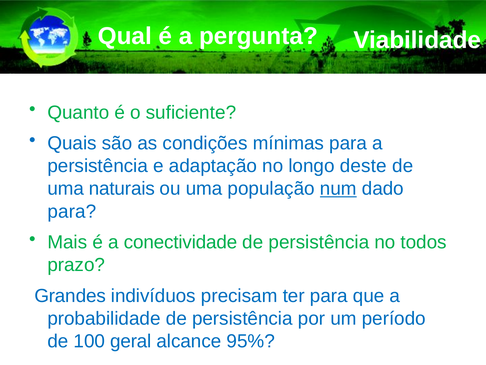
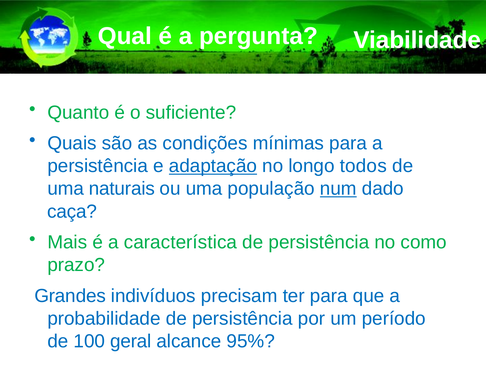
adaptação underline: none -> present (213, 166)
deste: deste -> todos (363, 166)
para: para -> caça (72, 211)
conectividade: conectividade -> característica (180, 242)
todos: todos -> como (424, 242)
